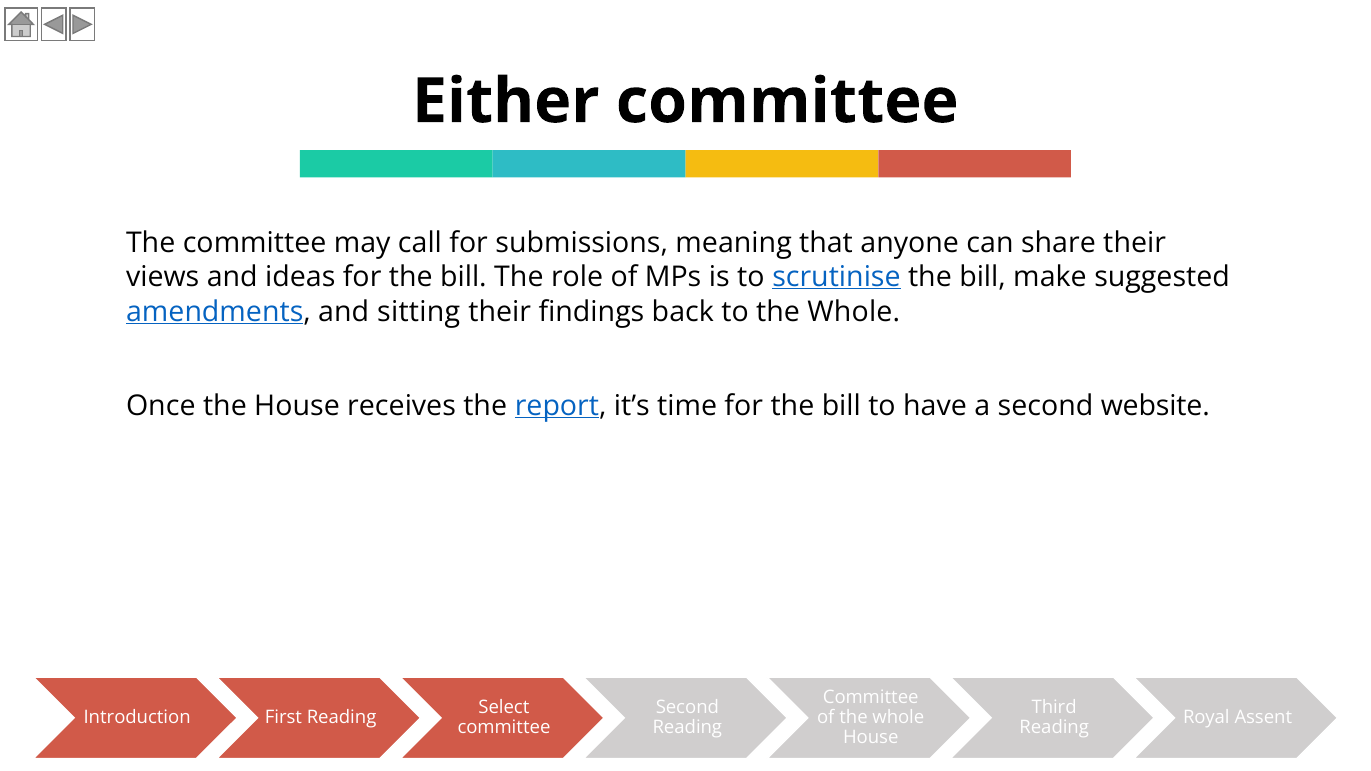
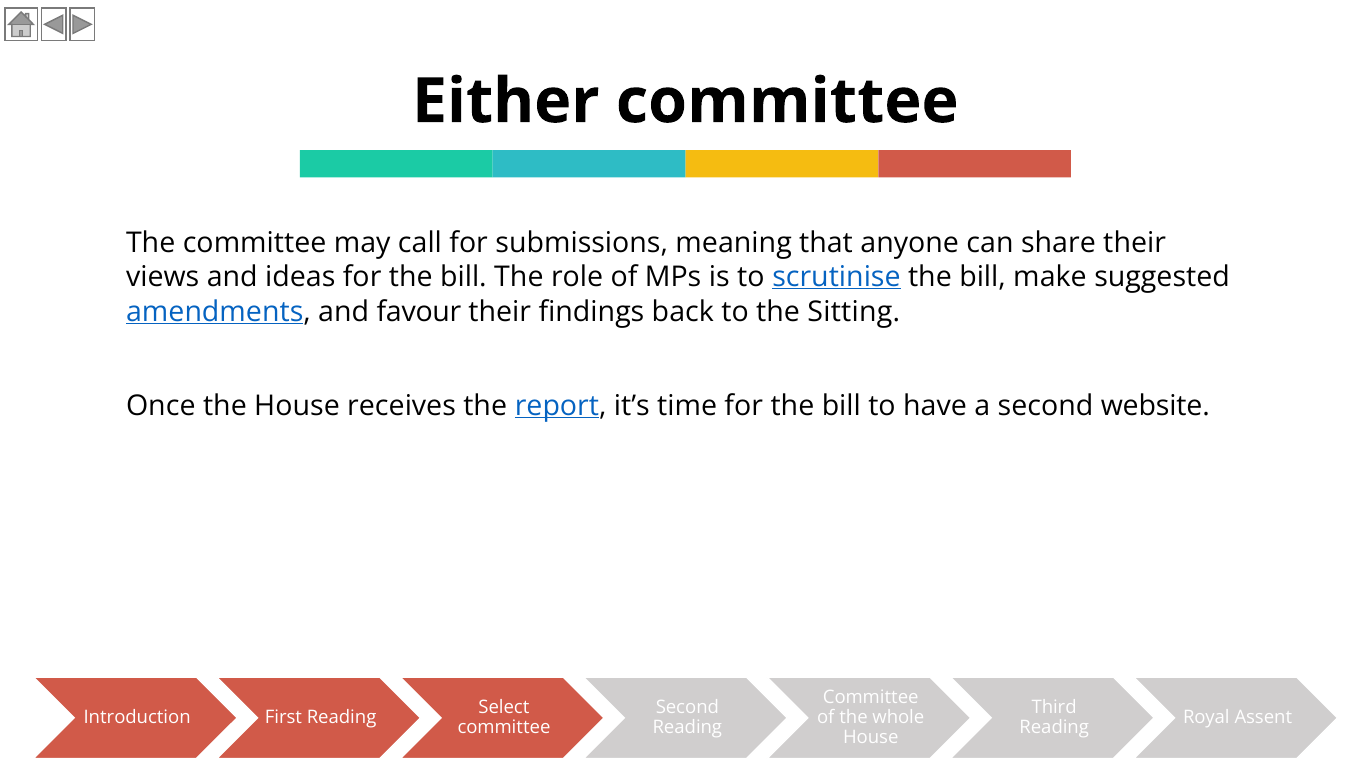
sitting: sitting -> favour (419, 312)
to the Whole: Whole -> Sitting (854, 312)
